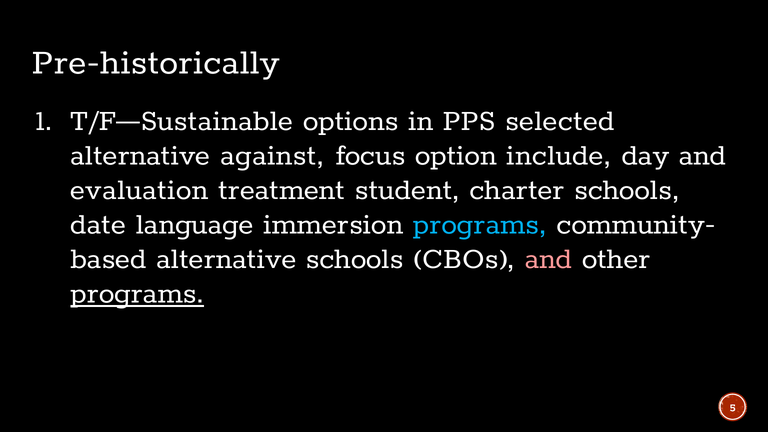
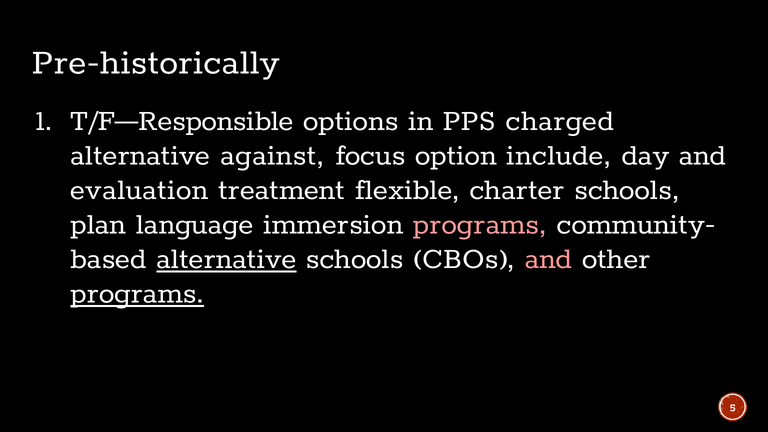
T/F—Sustainable: T/F—Sustainable -> T/F—Responsible (182, 120)
selected: selected -> charged (560, 120)
student: student -> flexible (407, 189)
date: date -> plan (98, 223)
programs colour: light blue -> pink (480, 223)
alternative underline: none -> present (226, 258)
